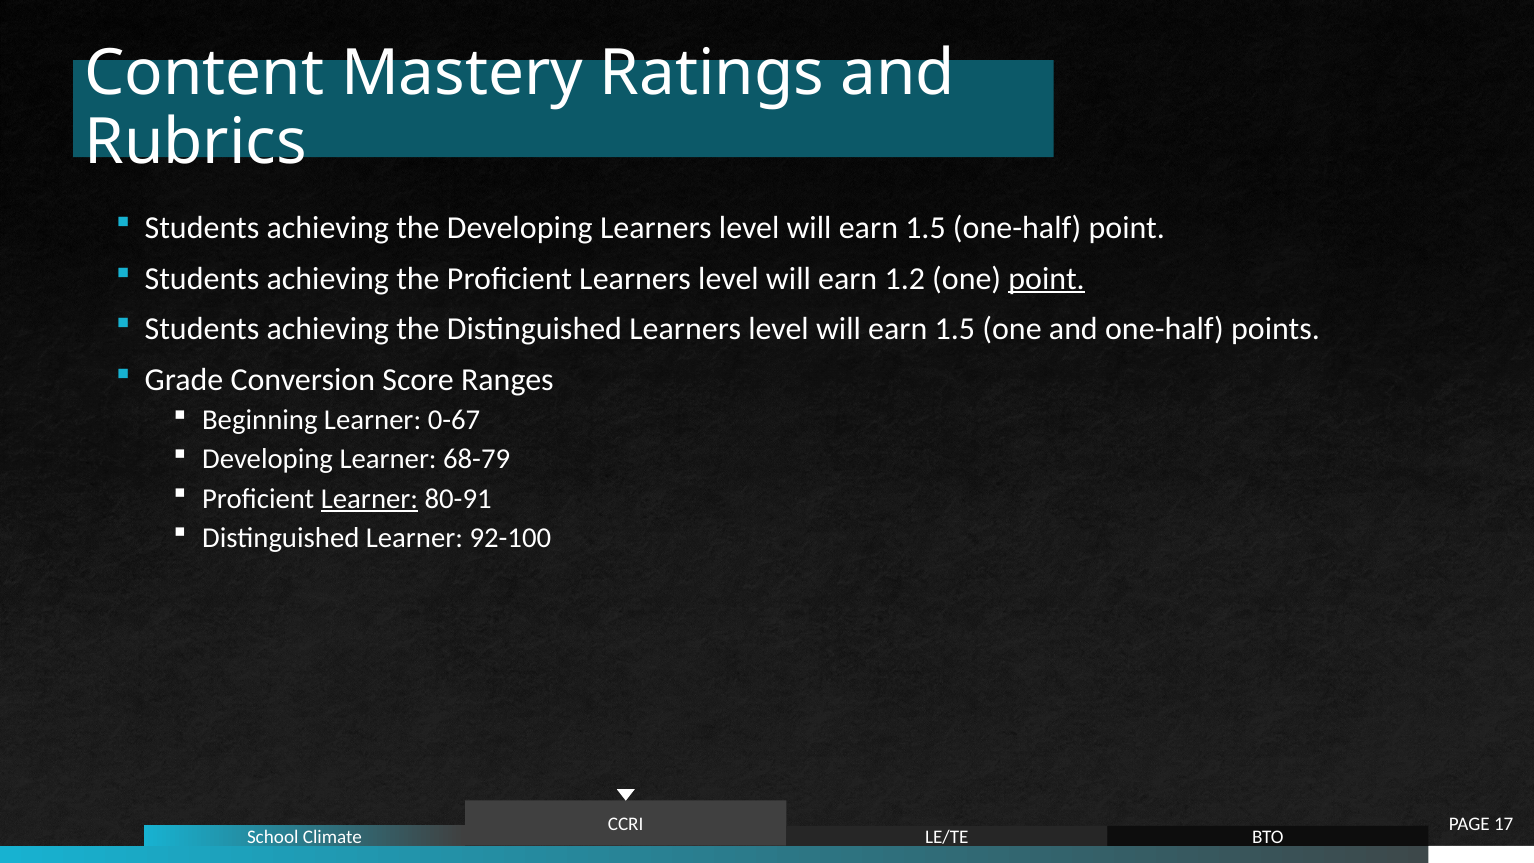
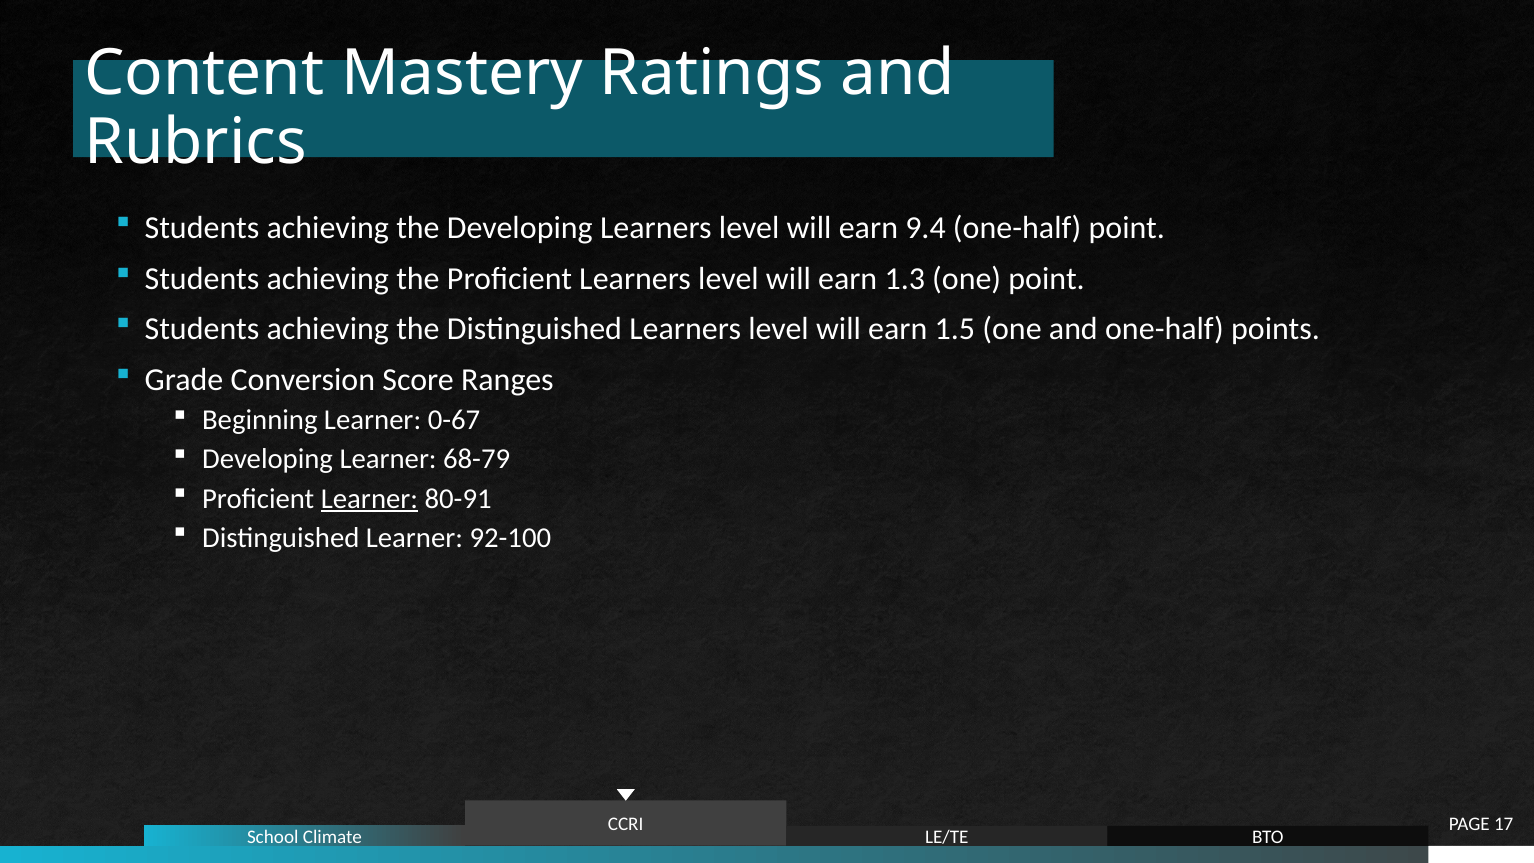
1.5: 1.5 -> 9.4 (925, 228)
1.2: 1.2 -> 1.3 (905, 278)
point underline: present -> none (1047, 278)
